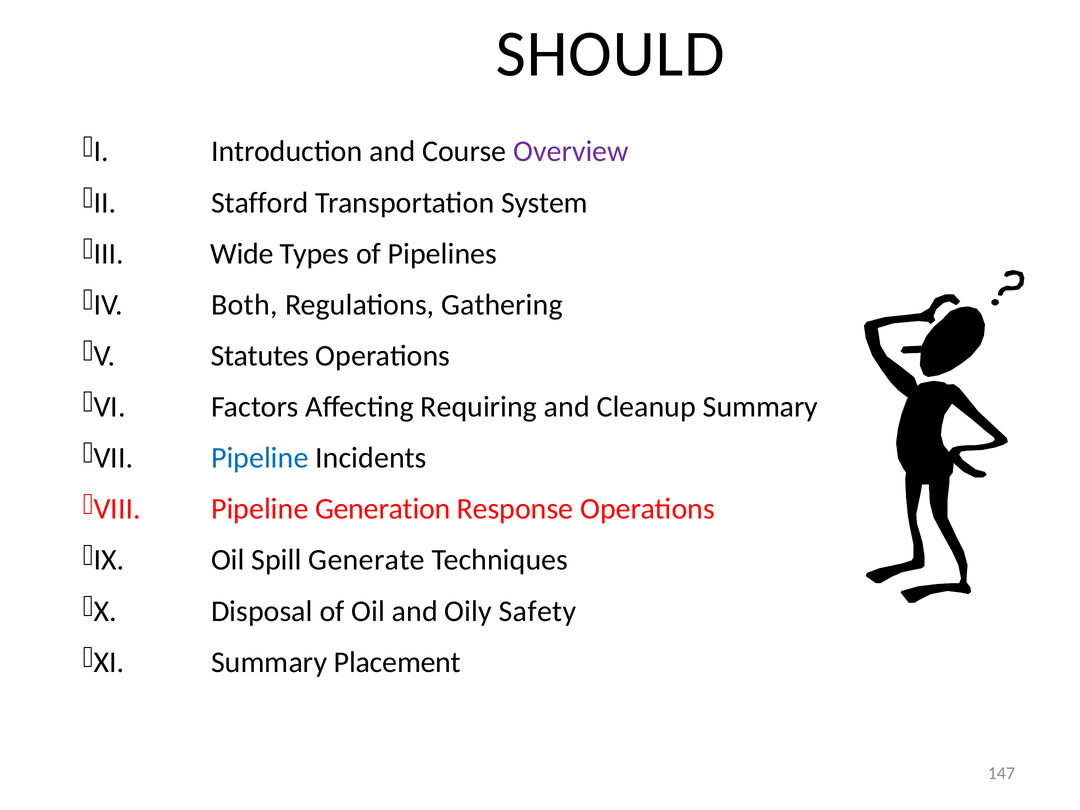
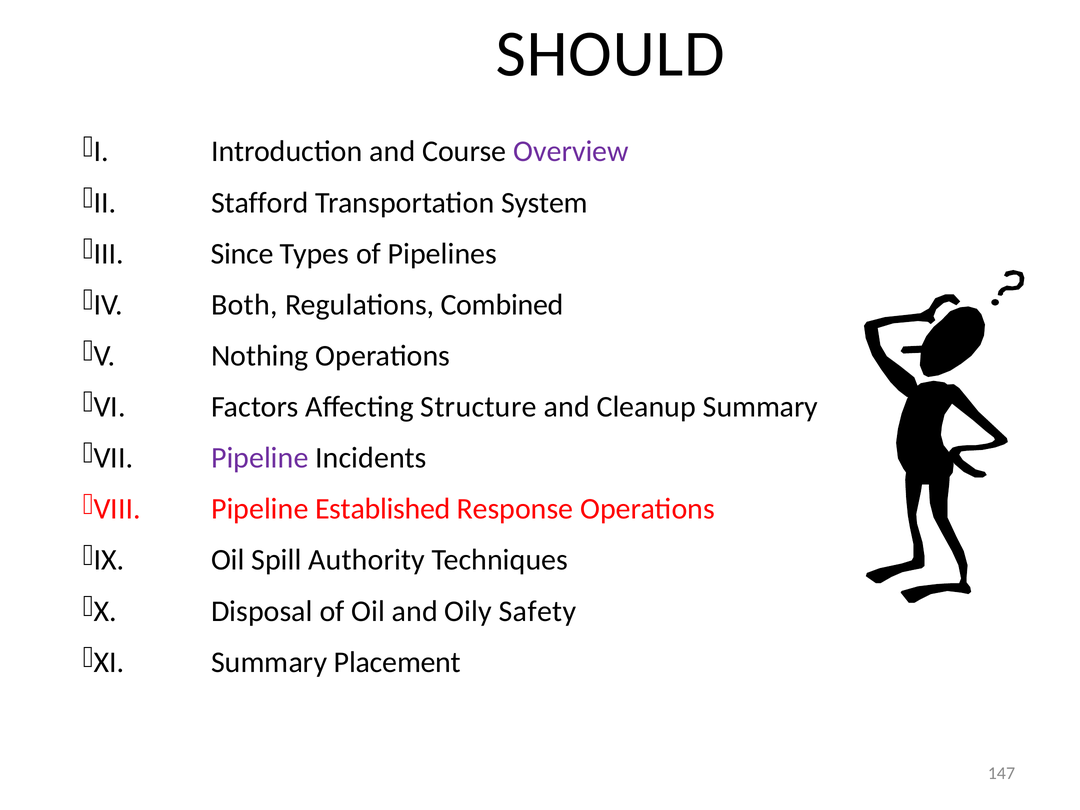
Wide: Wide -> Since (242, 254)
Gathering: Gathering -> Combined (502, 305)
Statutes: Statutes -> Nothing (260, 356)
Requiring: Requiring -> Structure (479, 407)
Pipeline colour: blue -> purple (260, 458)
Generation: Generation -> Established (383, 509)
Generate: Generate -> Authority (367, 560)
